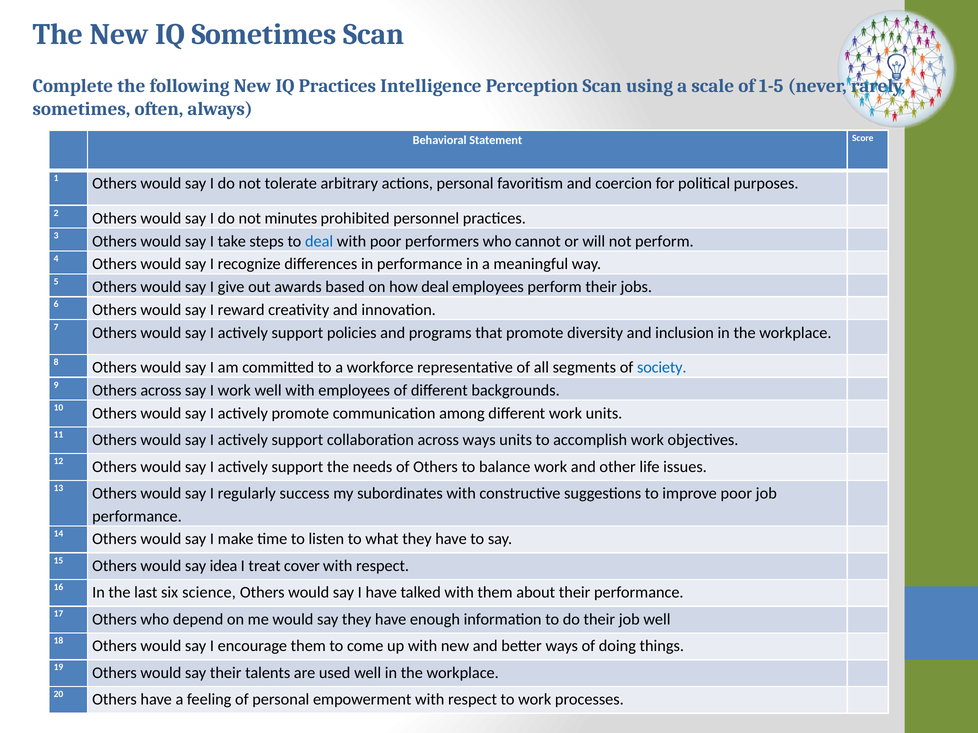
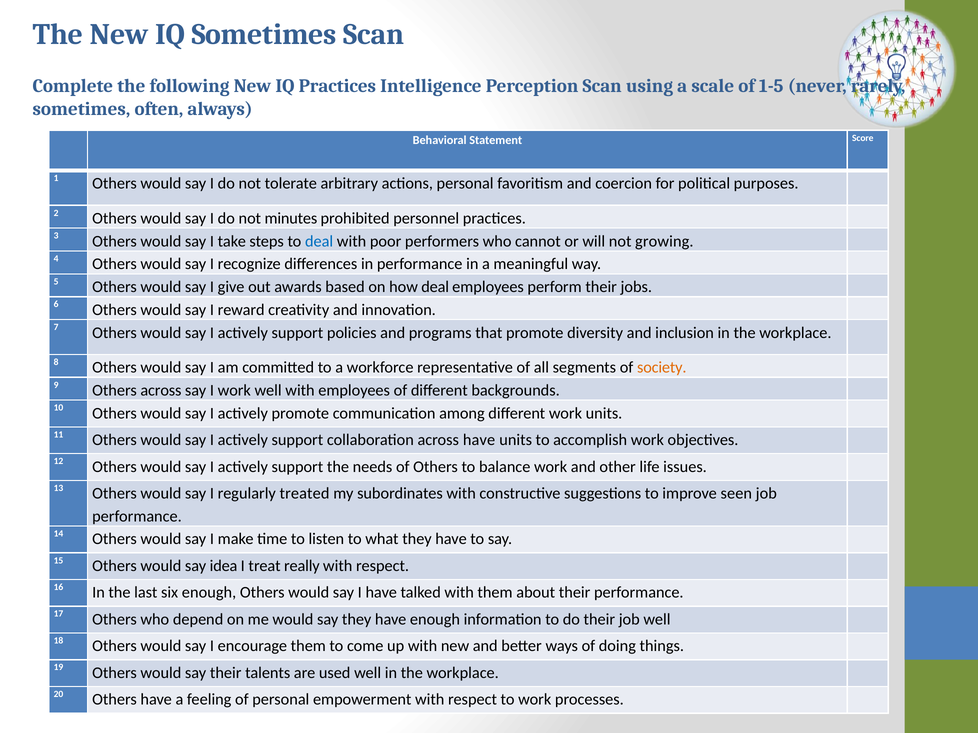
not perform: perform -> growing (664, 241)
society colour: blue -> orange (662, 368)
across ways: ways -> have (479, 440)
success: success -> treated (305, 494)
improve poor: poor -> seen (736, 494)
cover: cover -> really (302, 566)
six science: science -> enough (209, 593)
